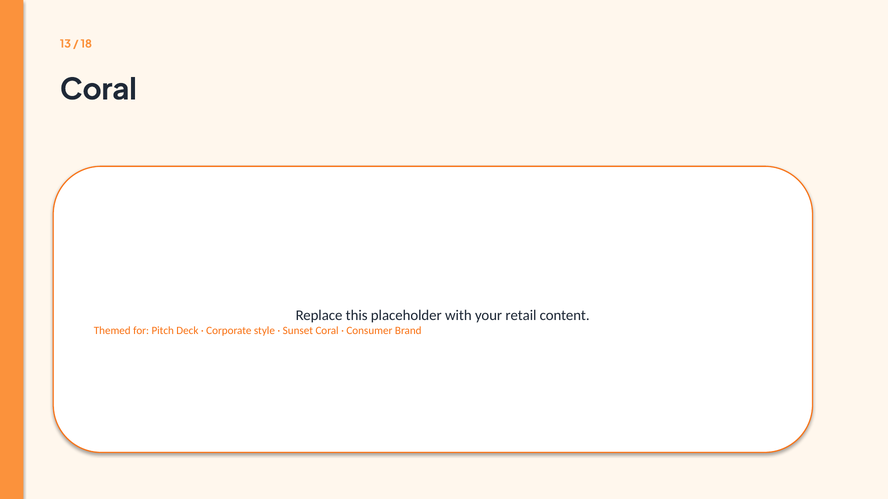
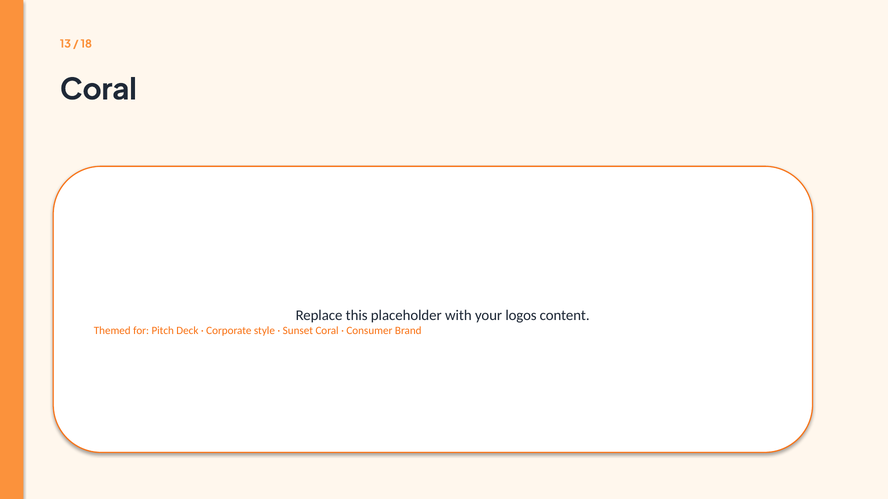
retail: retail -> logos (521, 316)
